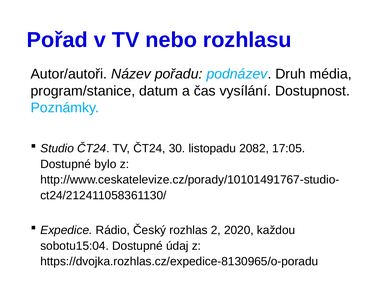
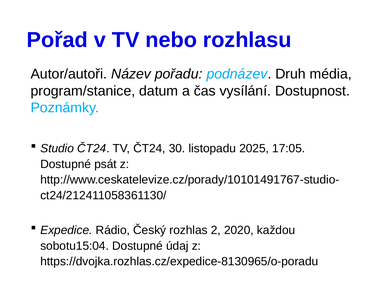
2082: 2082 -> 2025 (254, 148)
bylo: bylo -> psát (106, 164)
